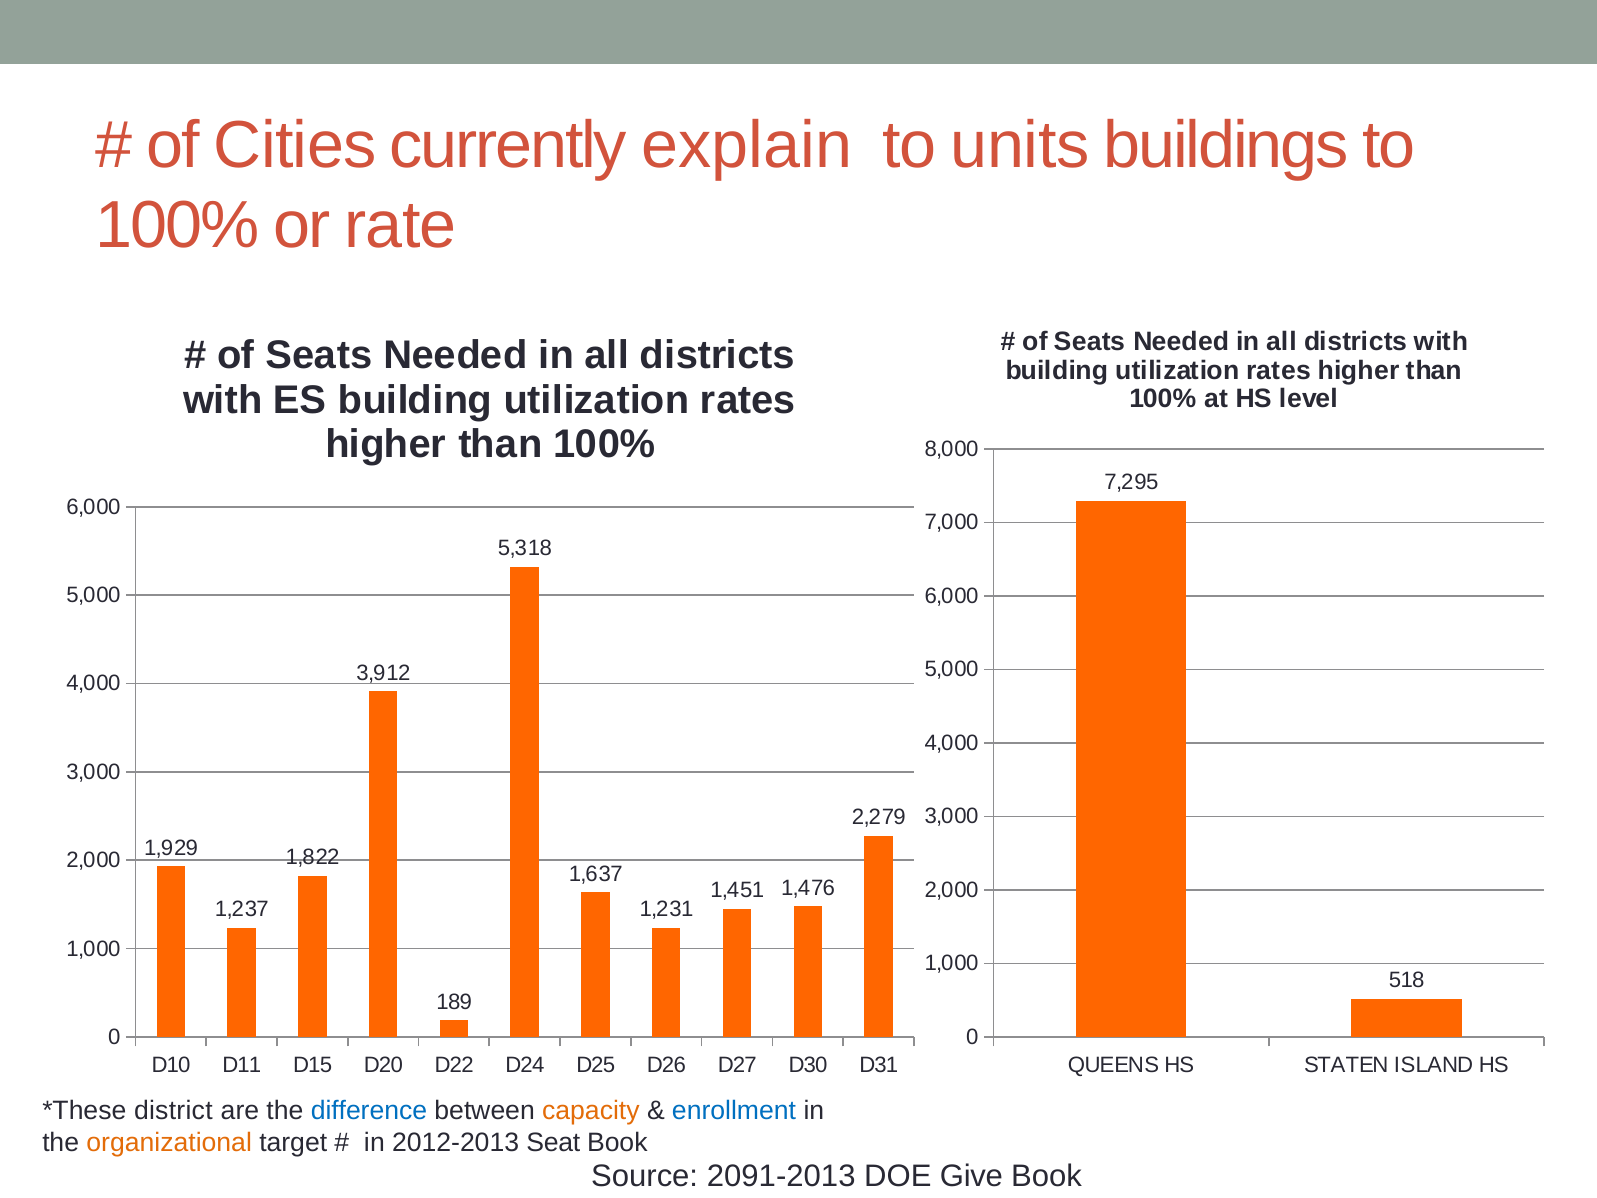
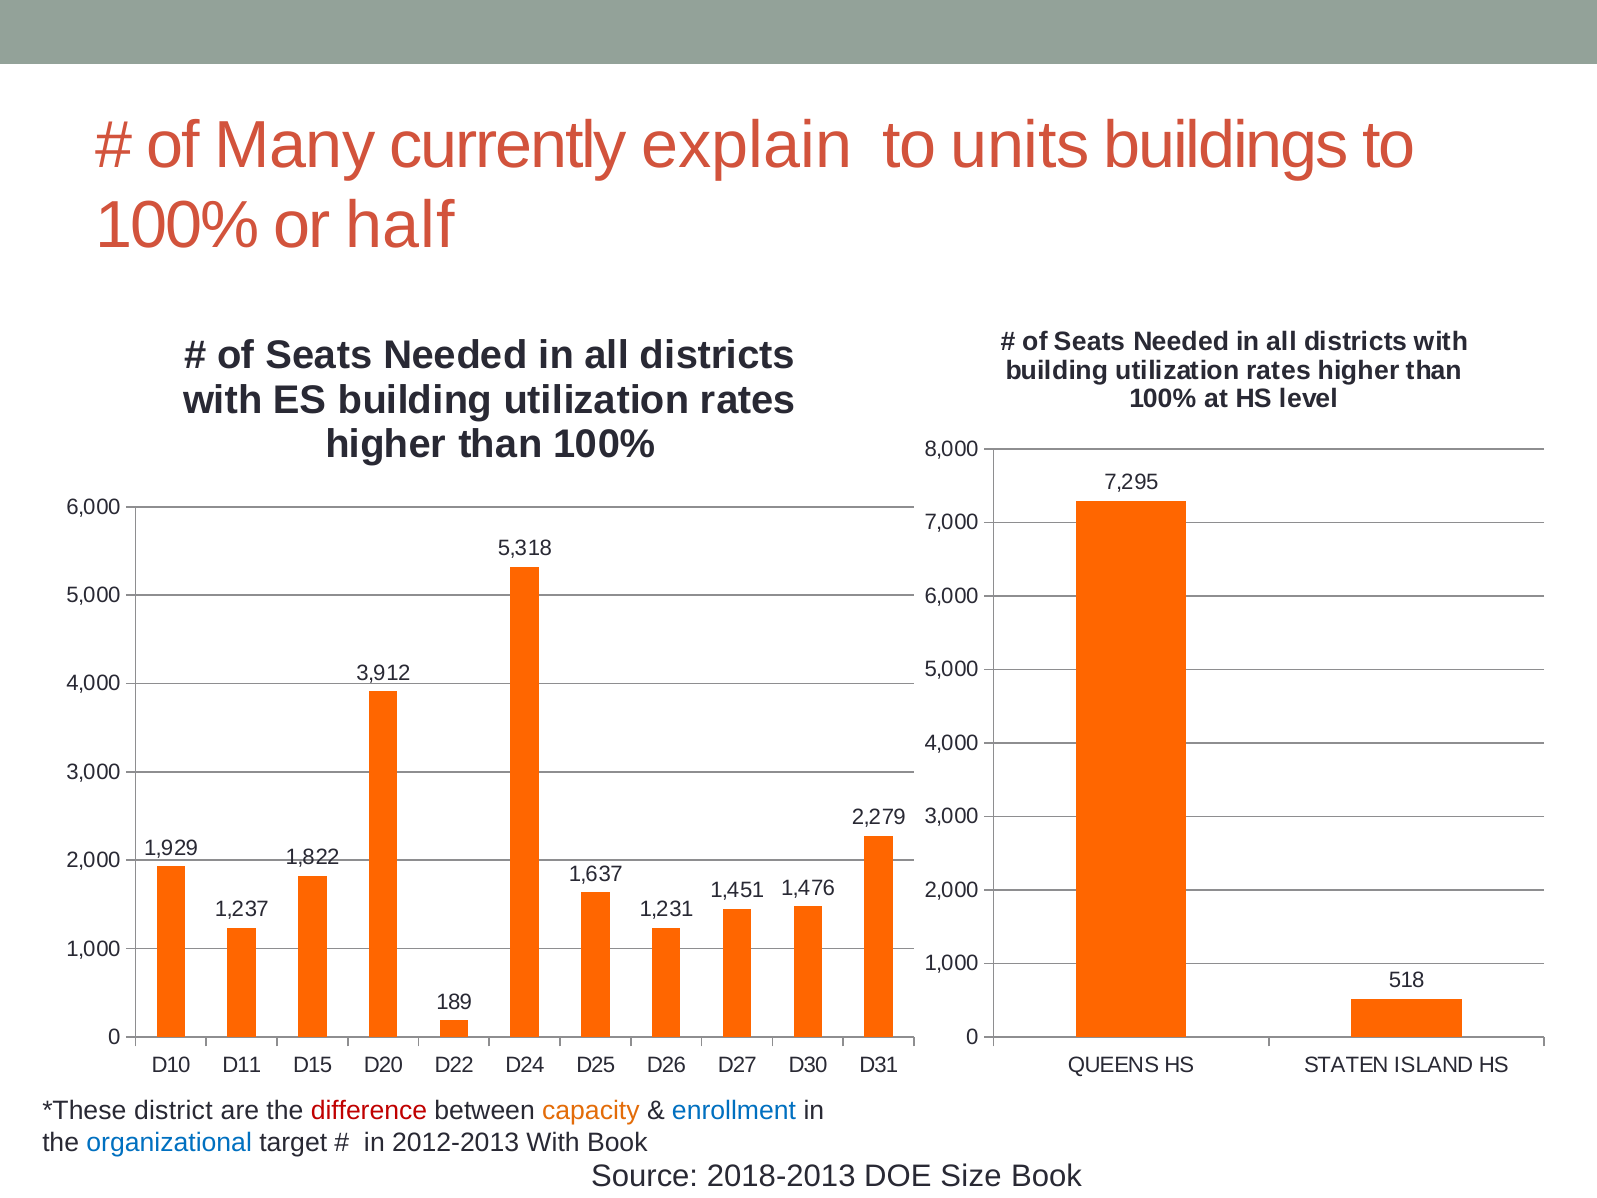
Cities: Cities -> Many (295, 146)
rate: rate -> half (400, 226)
difference colour: blue -> red (369, 1111)
organizational colour: orange -> blue (169, 1142)
2012-2013 Seat: Seat -> With (553, 1142)
2091-2013: 2091-2013 -> 2018-2013 (781, 1176)
Give: Give -> Size (971, 1176)
